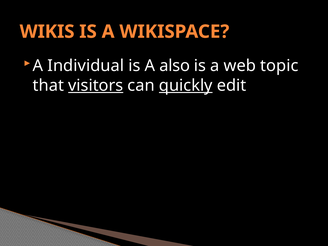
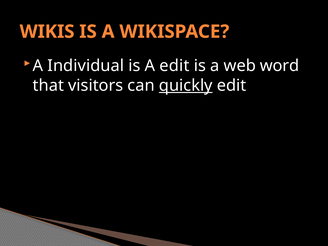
A also: also -> edit (174, 66)
topic: topic -> word (280, 66)
visitors underline: present -> none (96, 85)
